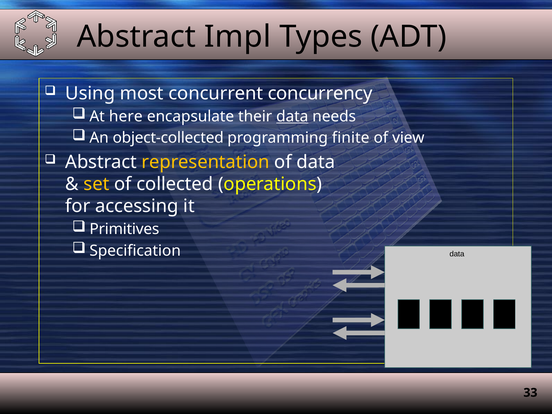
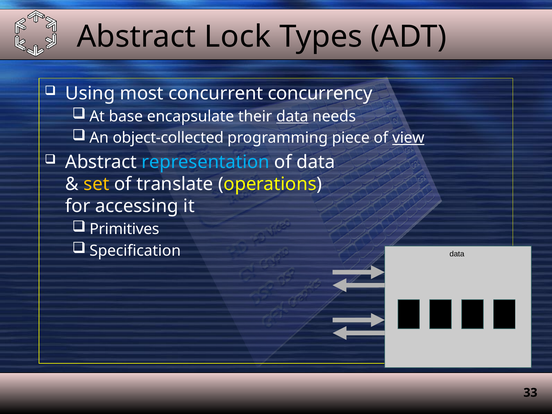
Impl: Impl -> Lock (238, 37)
here: here -> base (126, 116)
finite: finite -> piece (351, 138)
view underline: none -> present (408, 138)
representation colour: yellow -> light blue (206, 162)
collected: collected -> translate (175, 184)
